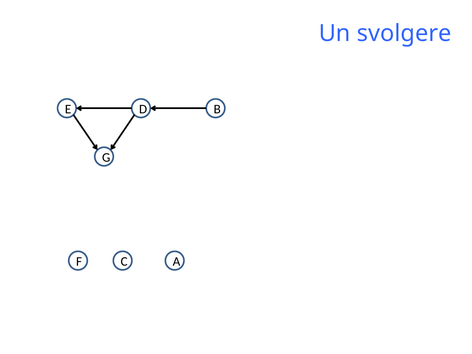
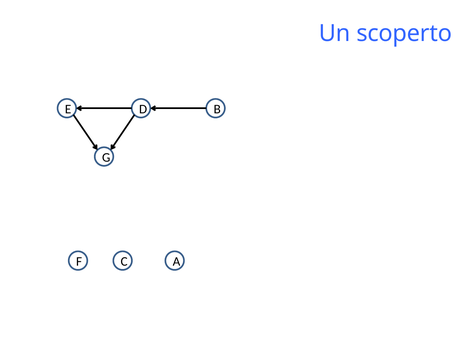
svolgere: svolgere -> scoperto (404, 33)
